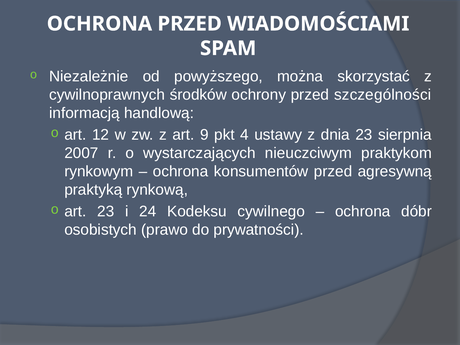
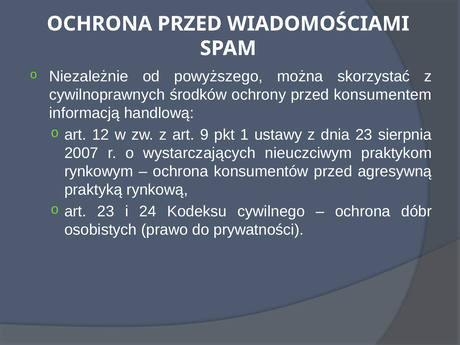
szczególności: szczególności -> konsumentem (383, 95)
4: 4 -> 1 (244, 135)
